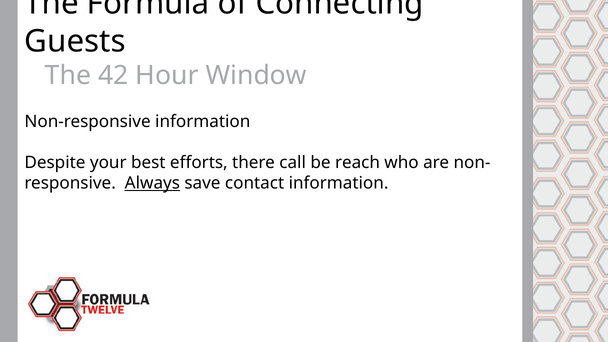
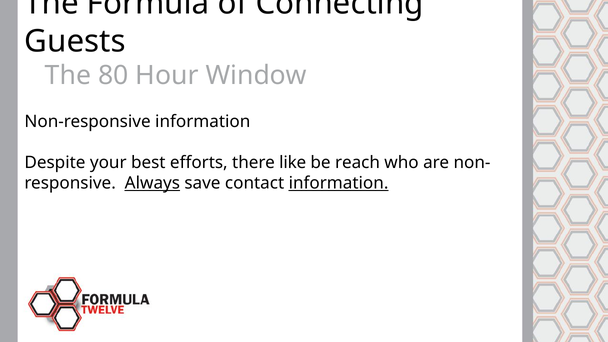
42: 42 -> 80 (113, 76)
call: call -> like (293, 163)
information underline: none -> present (339, 183)
